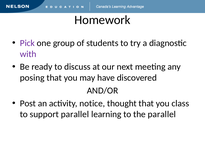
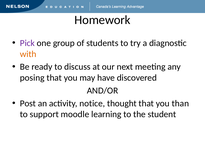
with colour: purple -> orange (28, 54)
class: class -> than (180, 103)
support parallel: parallel -> moodle (75, 114)
the parallel: parallel -> student (162, 114)
